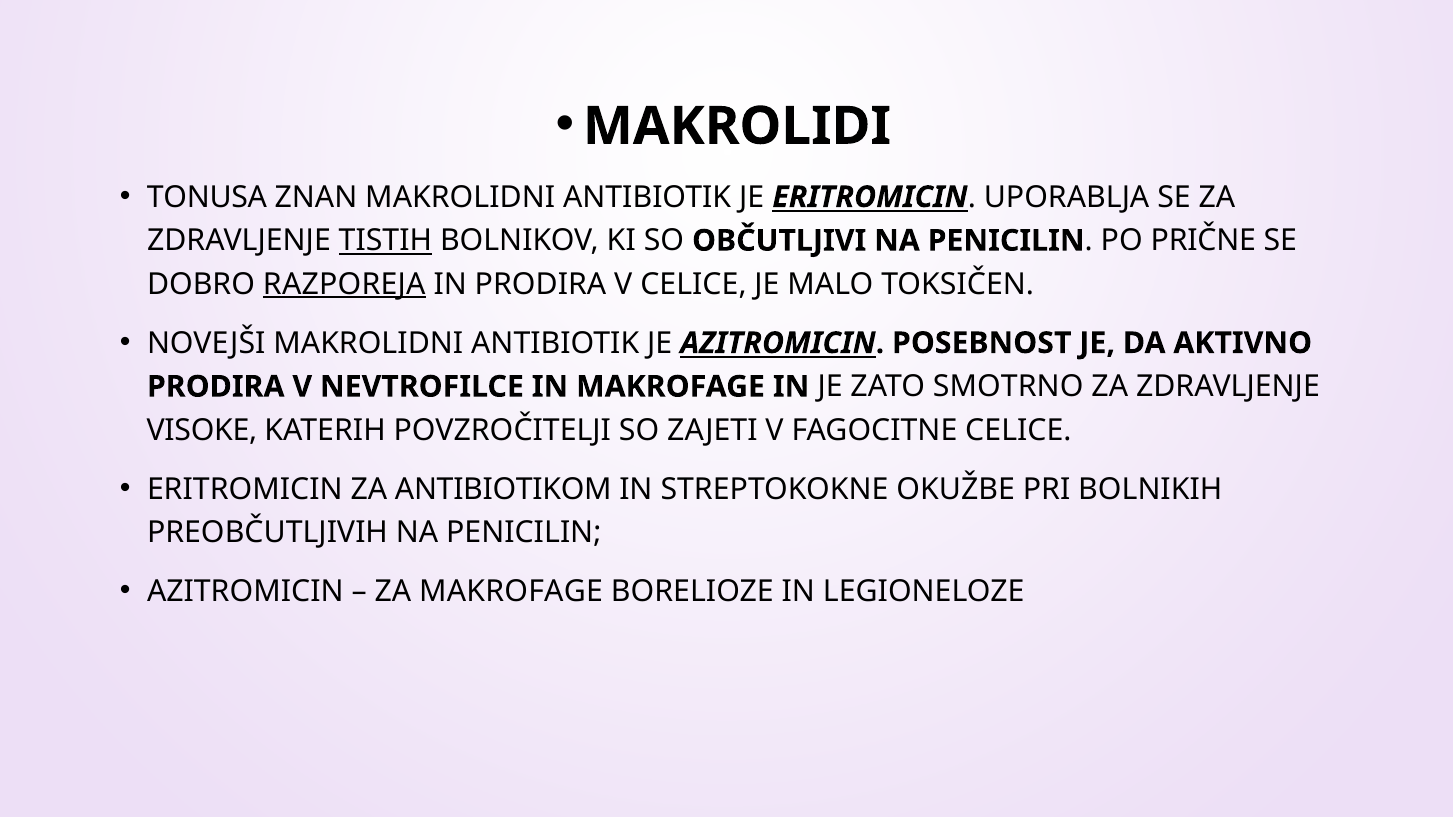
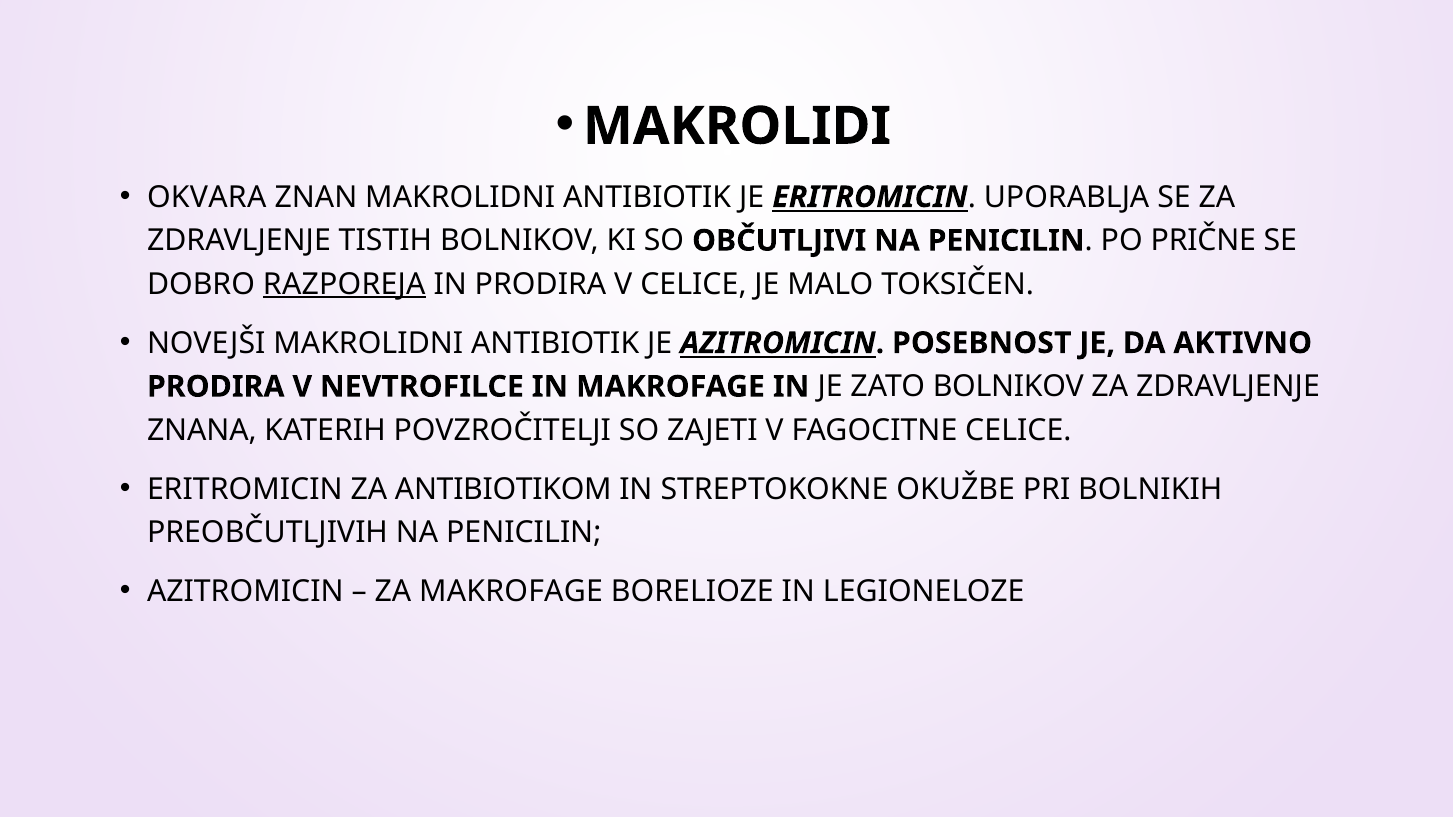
TONUSA: TONUSA -> OKVARA (207, 197)
TISTIH underline: present -> none (385, 241)
ZATO SMOTRNO: SMOTRNO -> BOLNIKOV (1008, 387)
VISOKE: VISOKE -> ZNANA (202, 430)
